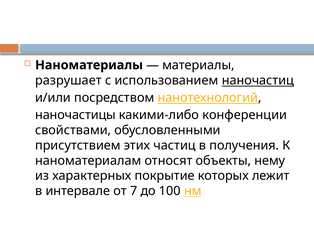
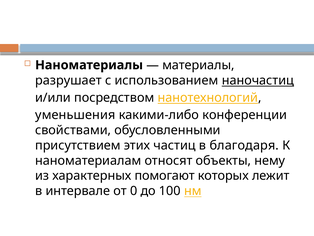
наночастицы: наночастицы -> уменьшения (75, 115)
получения: получения -> благодаря (244, 145)
покрытие: покрытие -> помогают (165, 175)
7: 7 -> 0 (134, 191)
